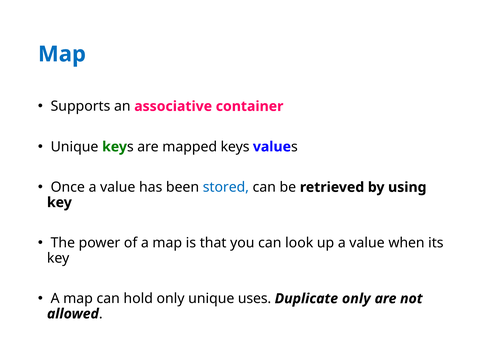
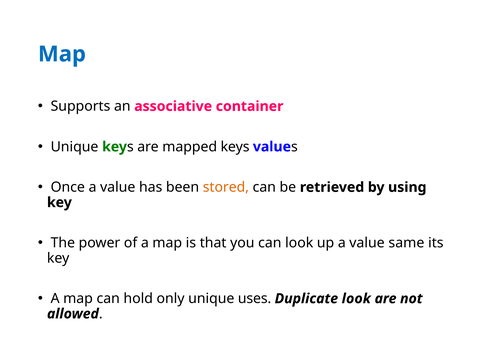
stored colour: blue -> orange (226, 187)
when: when -> same (406, 243)
Duplicate only: only -> look (356, 298)
